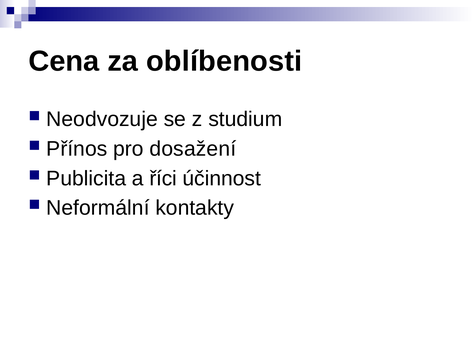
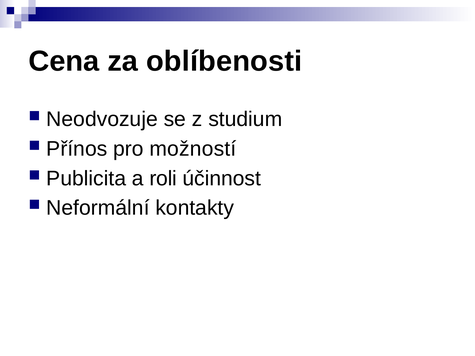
dosažení: dosažení -> možností (193, 149)
říci: říci -> roli (163, 179)
